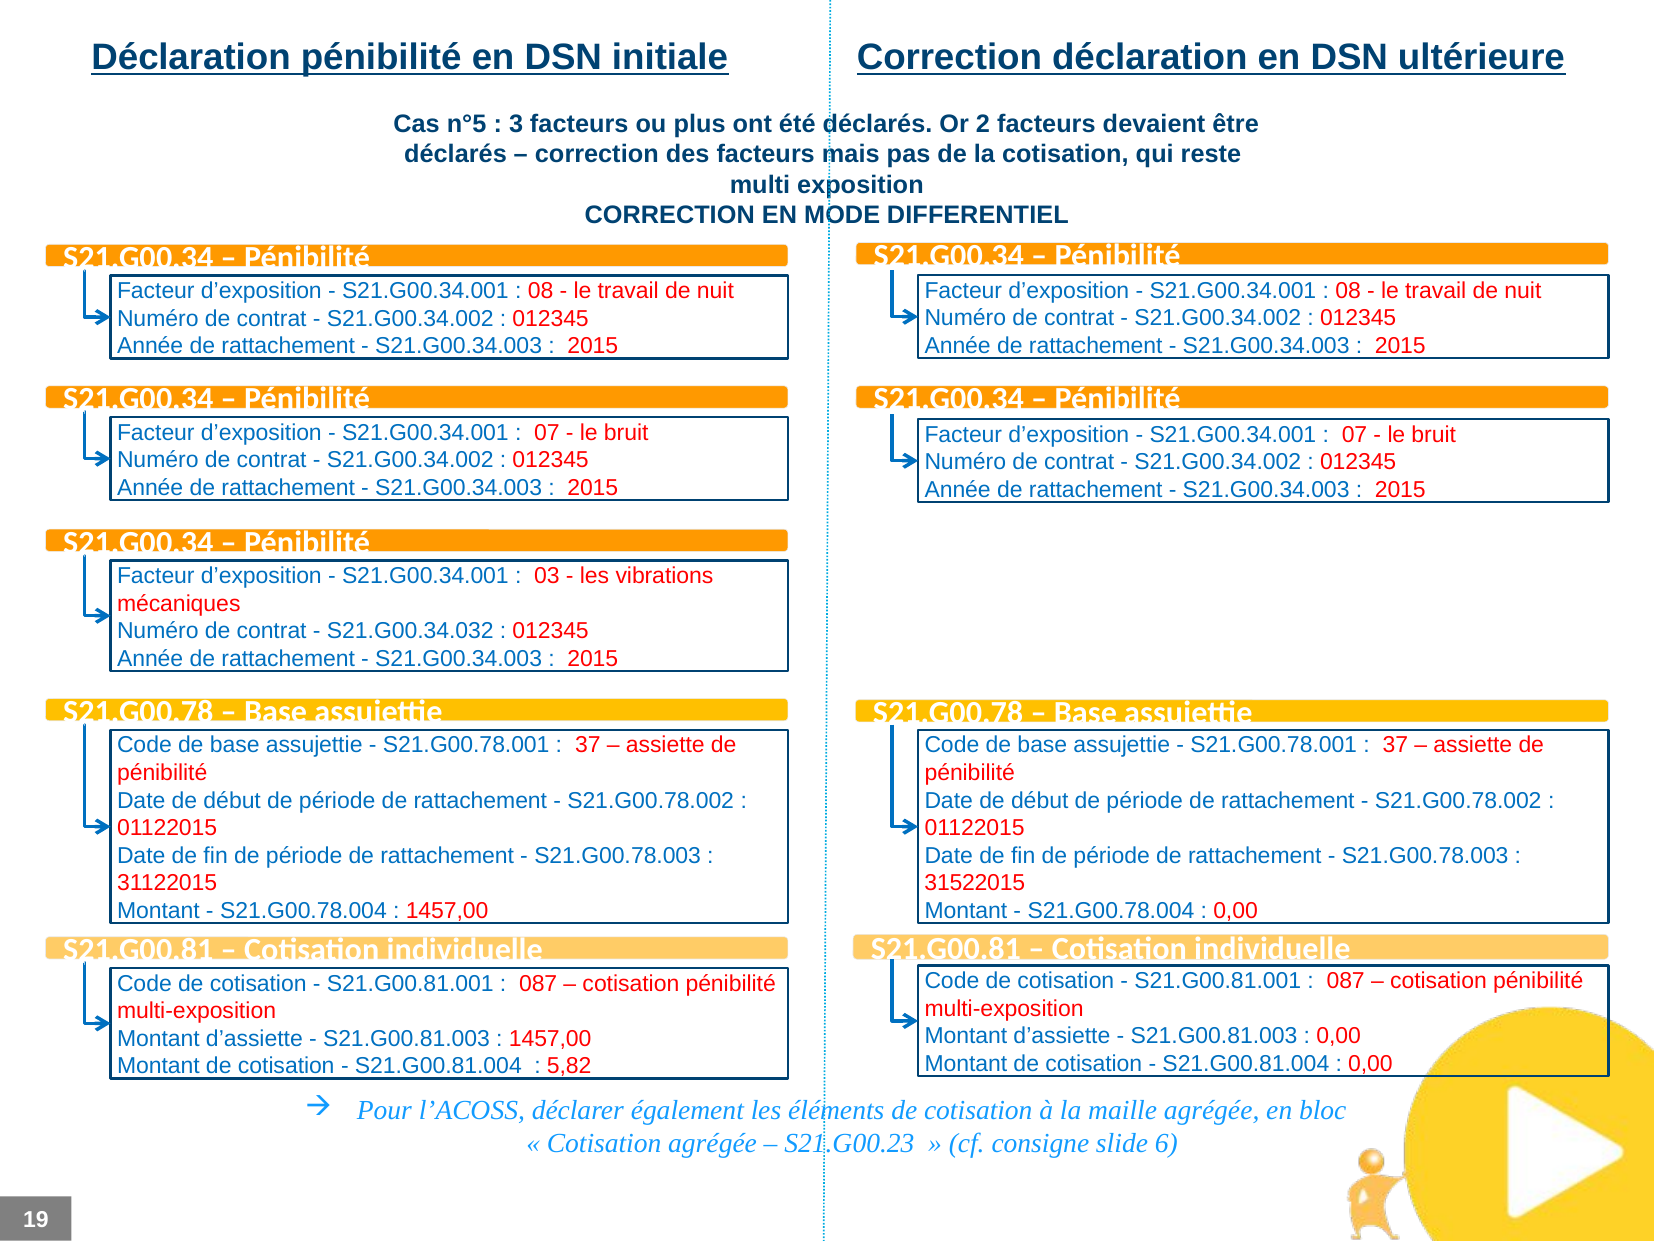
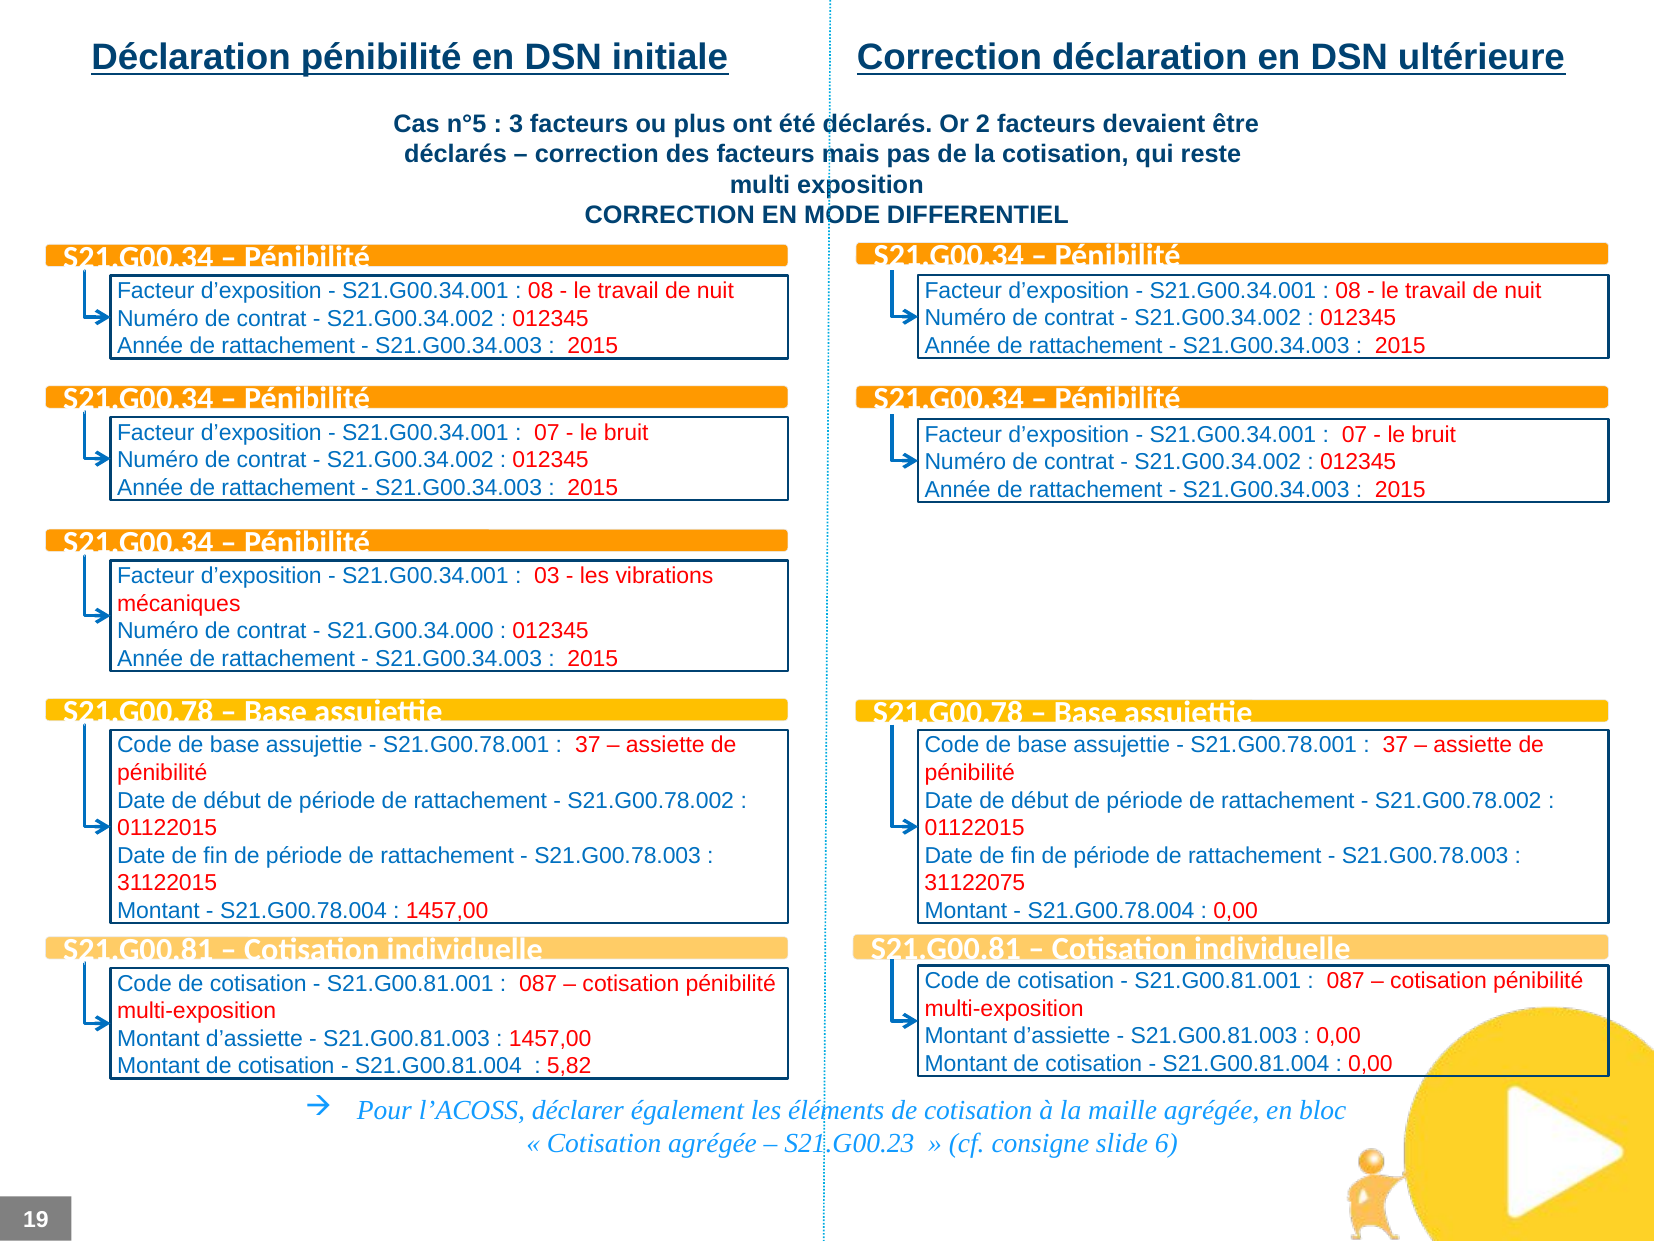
S21.G00.34.032: S21.G00.34.032 -> S21.G00.34.000 (410, 631)
31522015: 31522015 -> 31122075 (975, 883)
